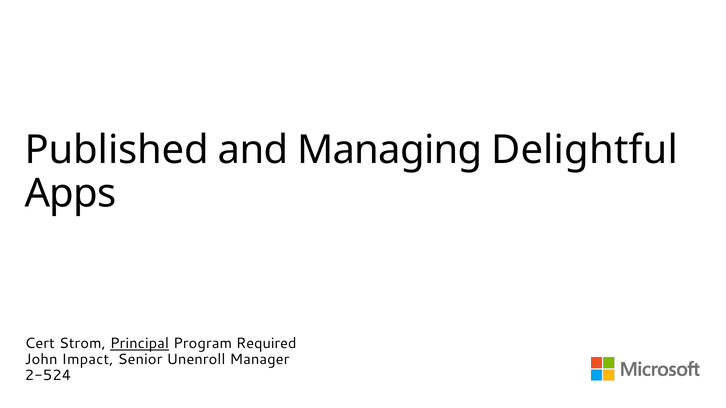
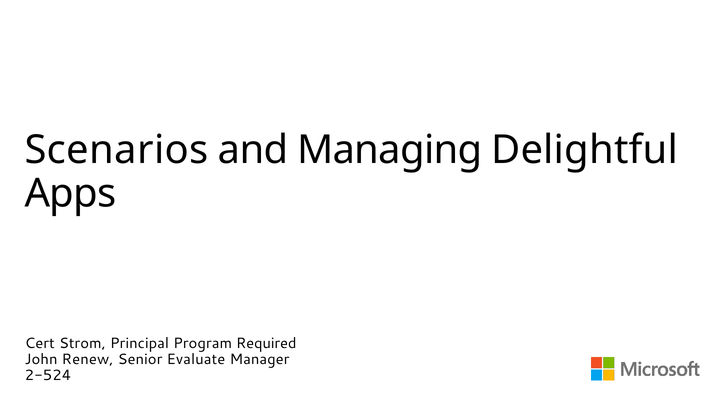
Published: Published -> Scenarios (117, 150)
Principal underline: present -> none (139, 344)
Impact: Impact -> Renew (88, 360)
Unenroll: Unenroll -> Evaluate (196, 360)
